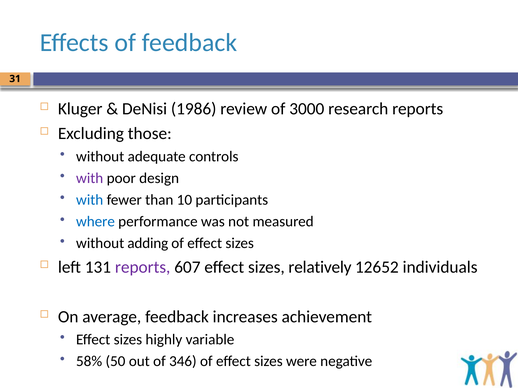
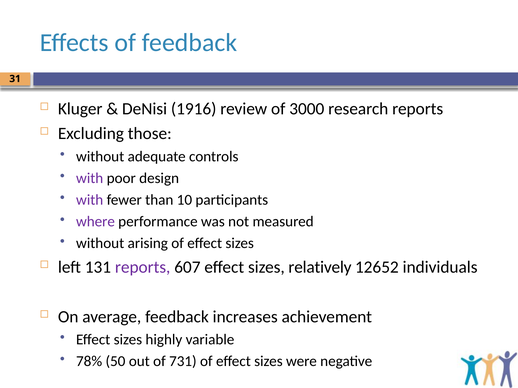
1986: 1986 -> 1916 (194, 109)
with colour: blue -> purple (90, 200)
where colour: blue -> purple (95, 222)
adding: adding -> arising (148, 244)
58%: 58% -> 78% (89, 362)
346: 346 -> 731 (183, 362)
